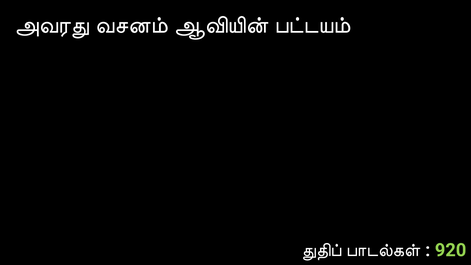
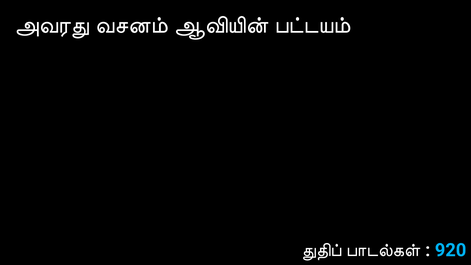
920 colour: light green -> light blue (451, 250)
